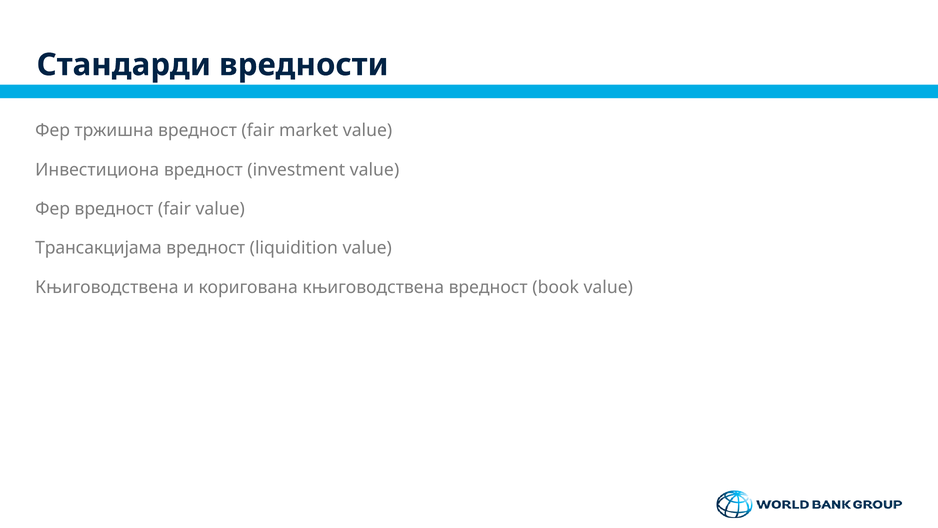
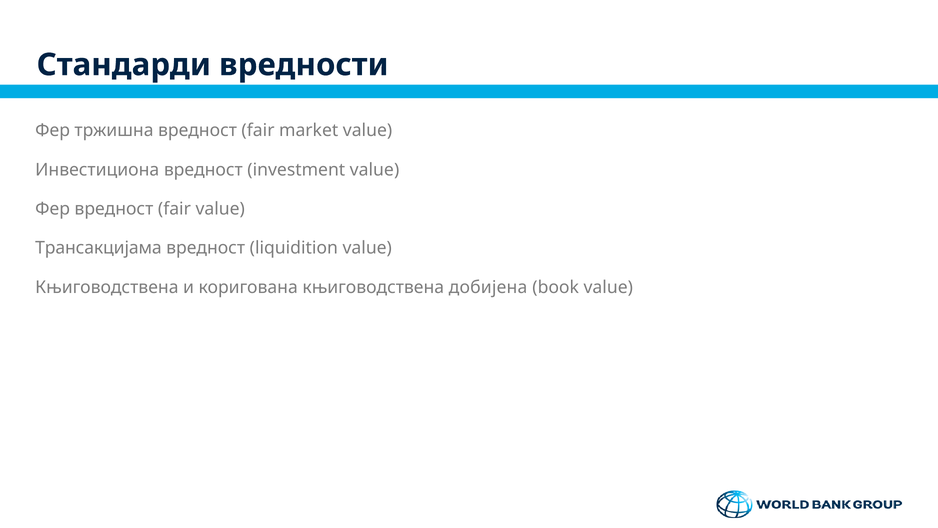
врeднoст: врeднoст -> добијена (488, 287)
